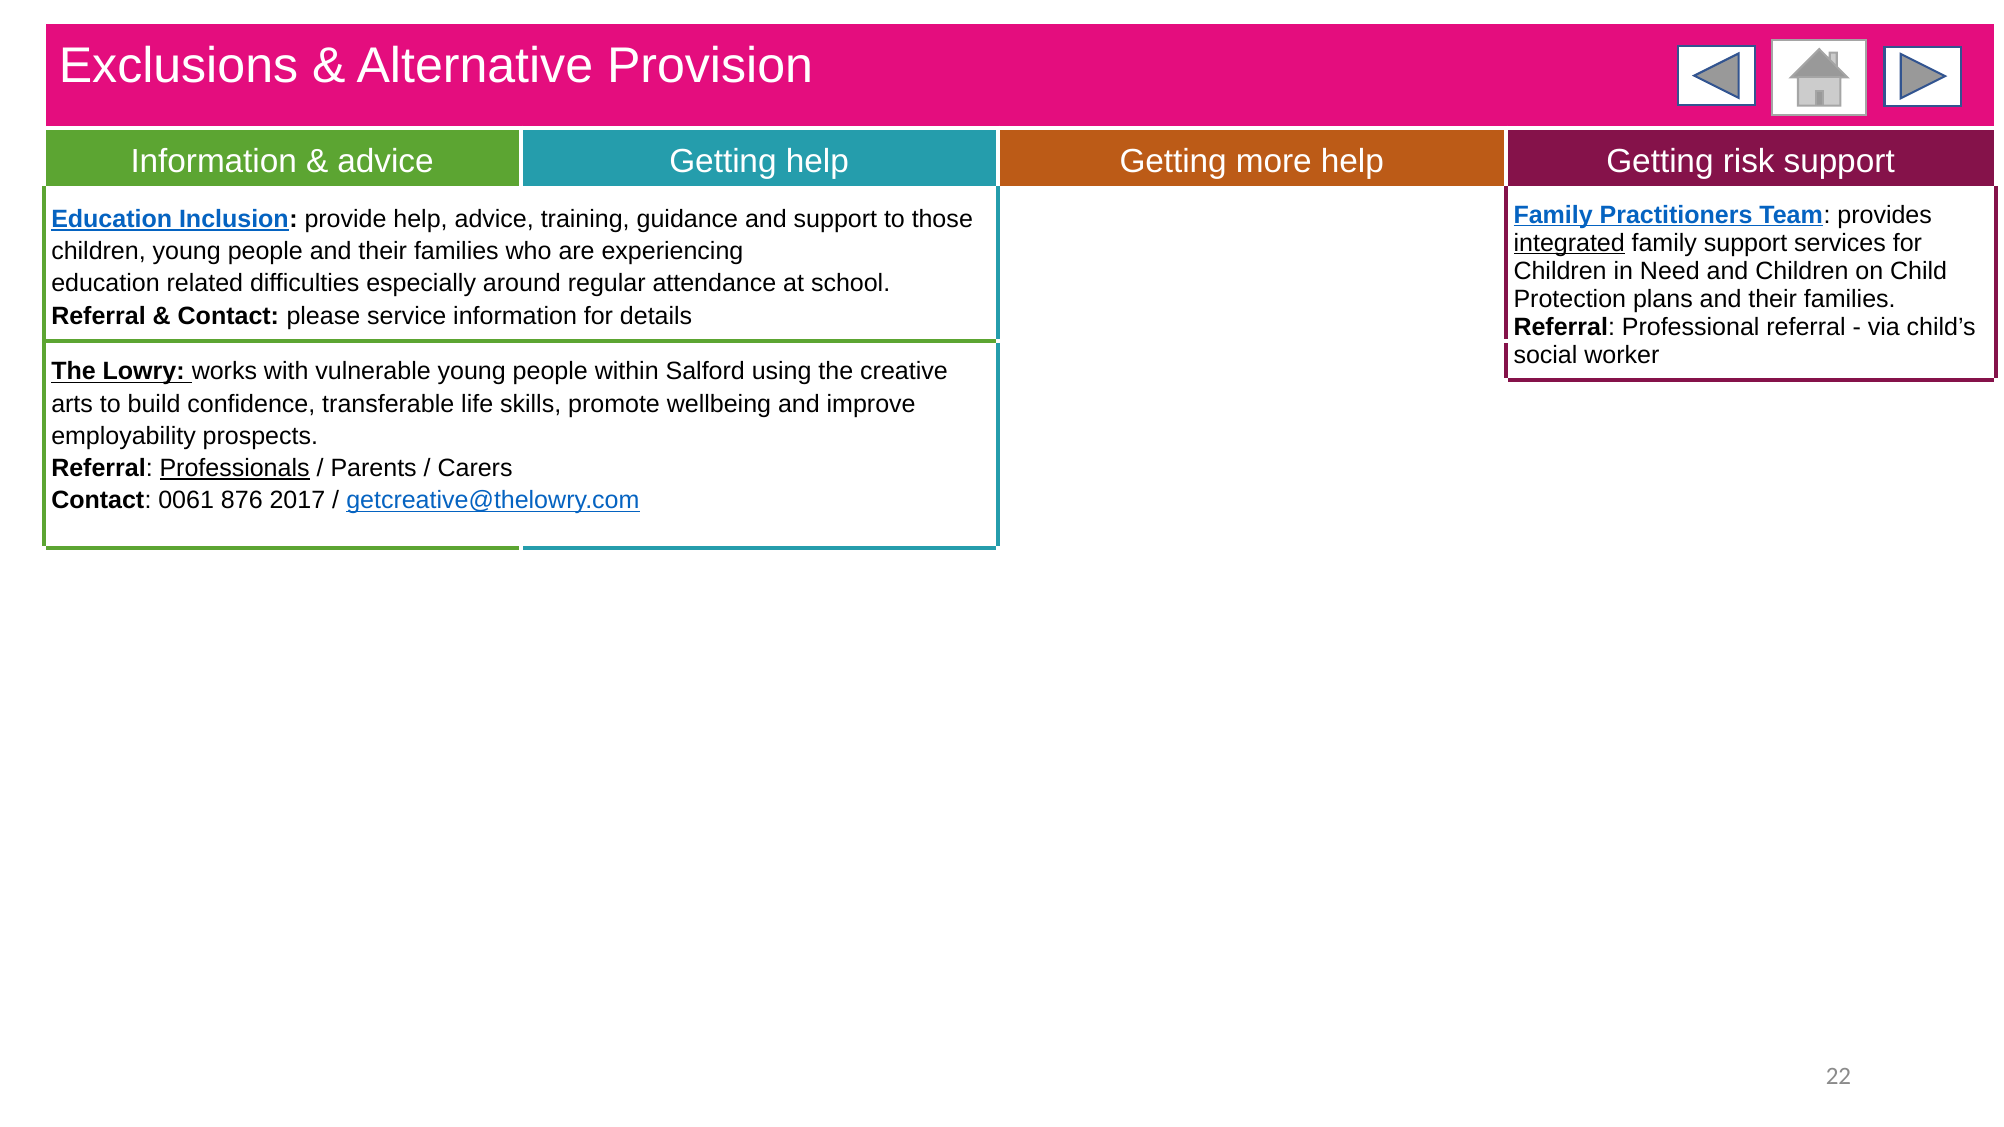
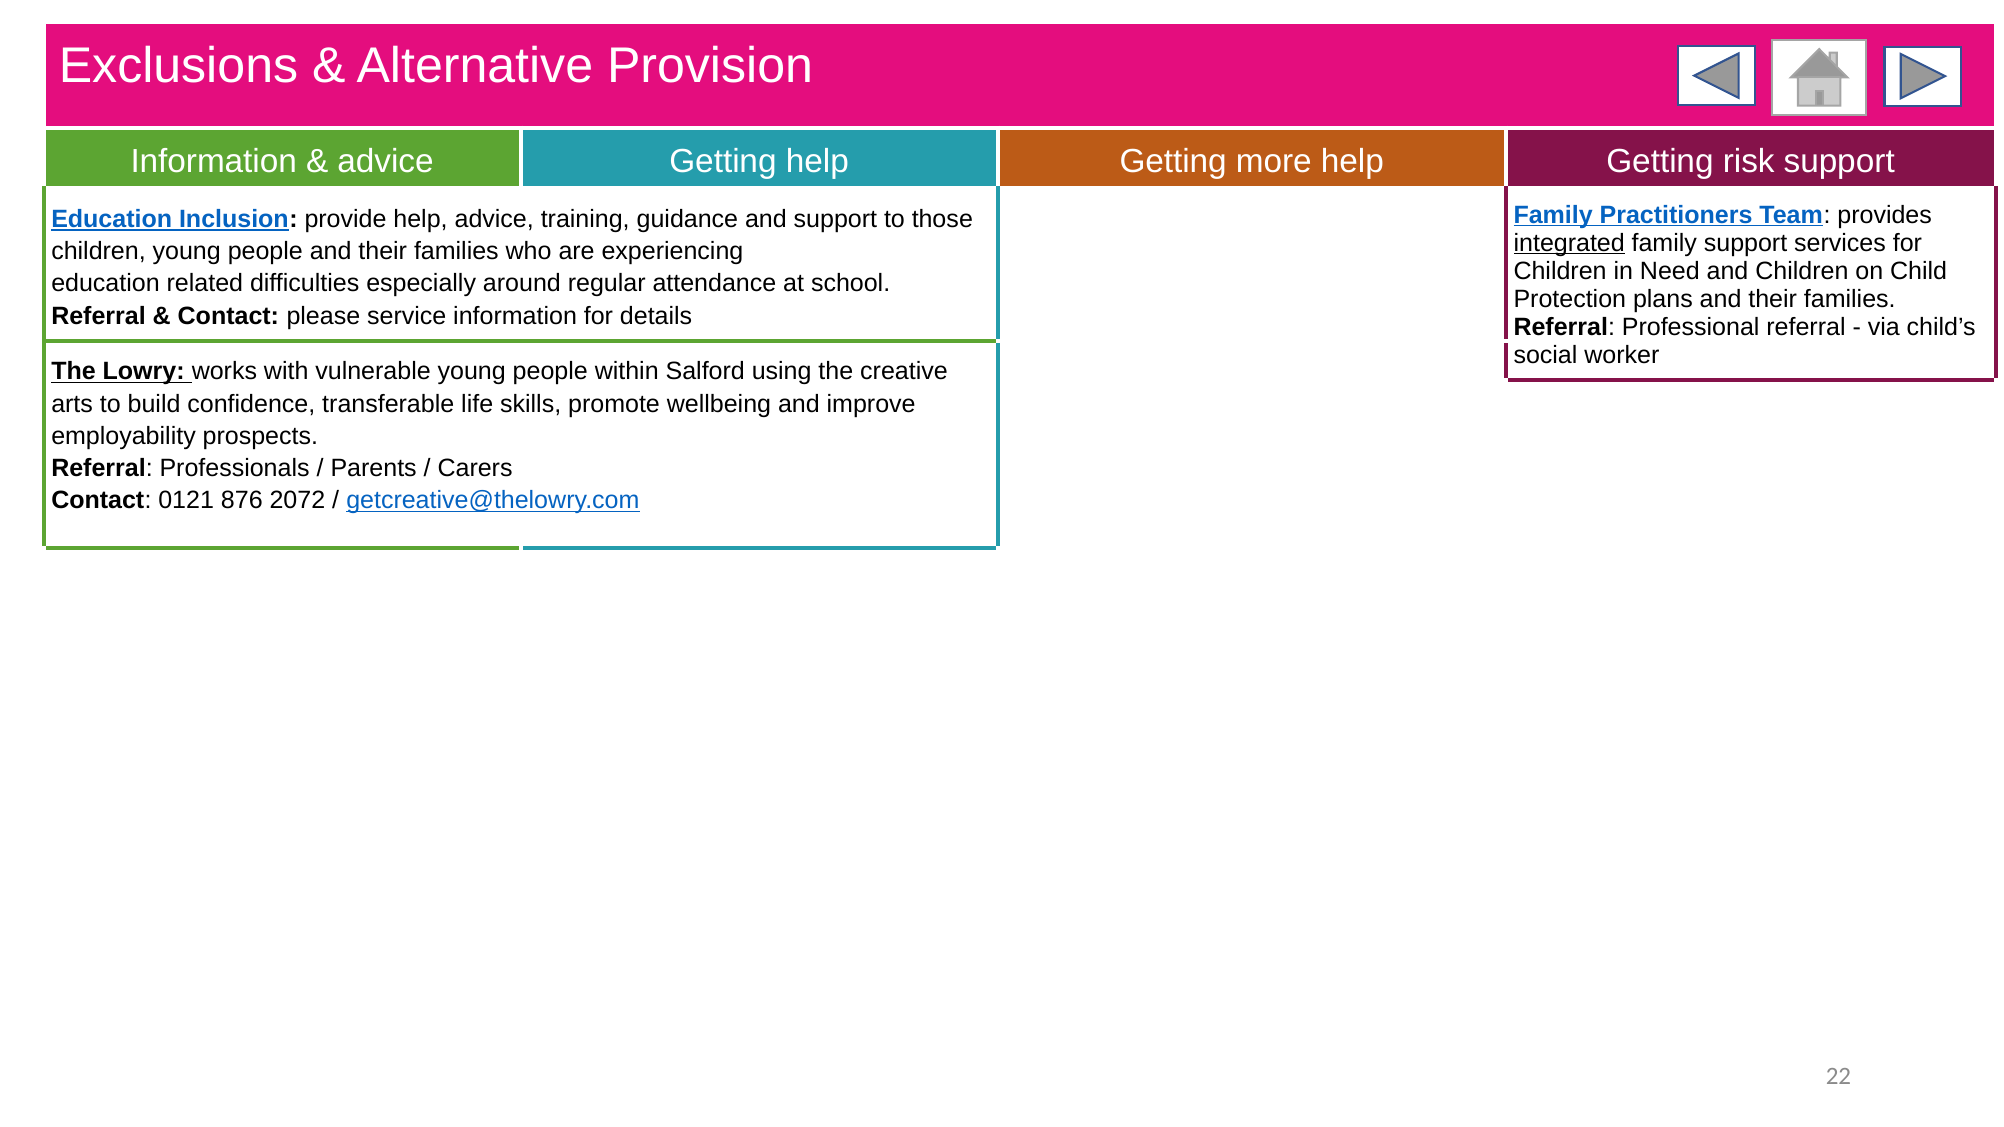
Professionals underline: present -> none (235, 469)
0061: 0061 -> 0121 (186, 501)
2017: 2017 -> 2072 (297, 501)
